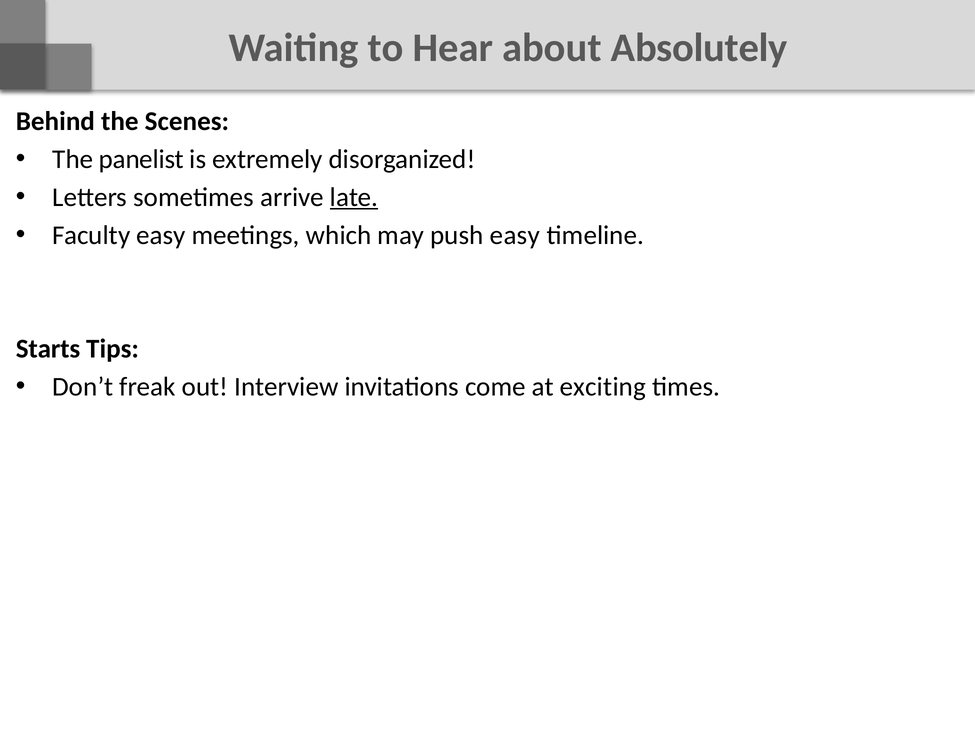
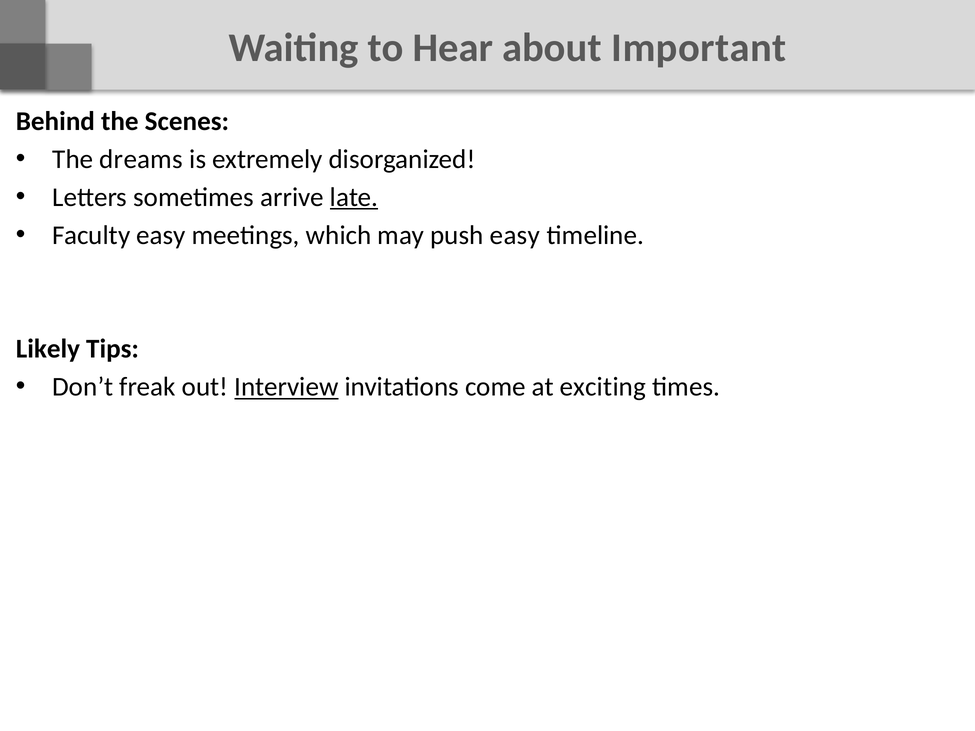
Absolutely: Absolutely -> Important (699, 48)
panelist: panelist -> dreams (141, 159)
Starts: Starts -> Likely (48, 349)
Interview underline: none -> present (286, 387)
